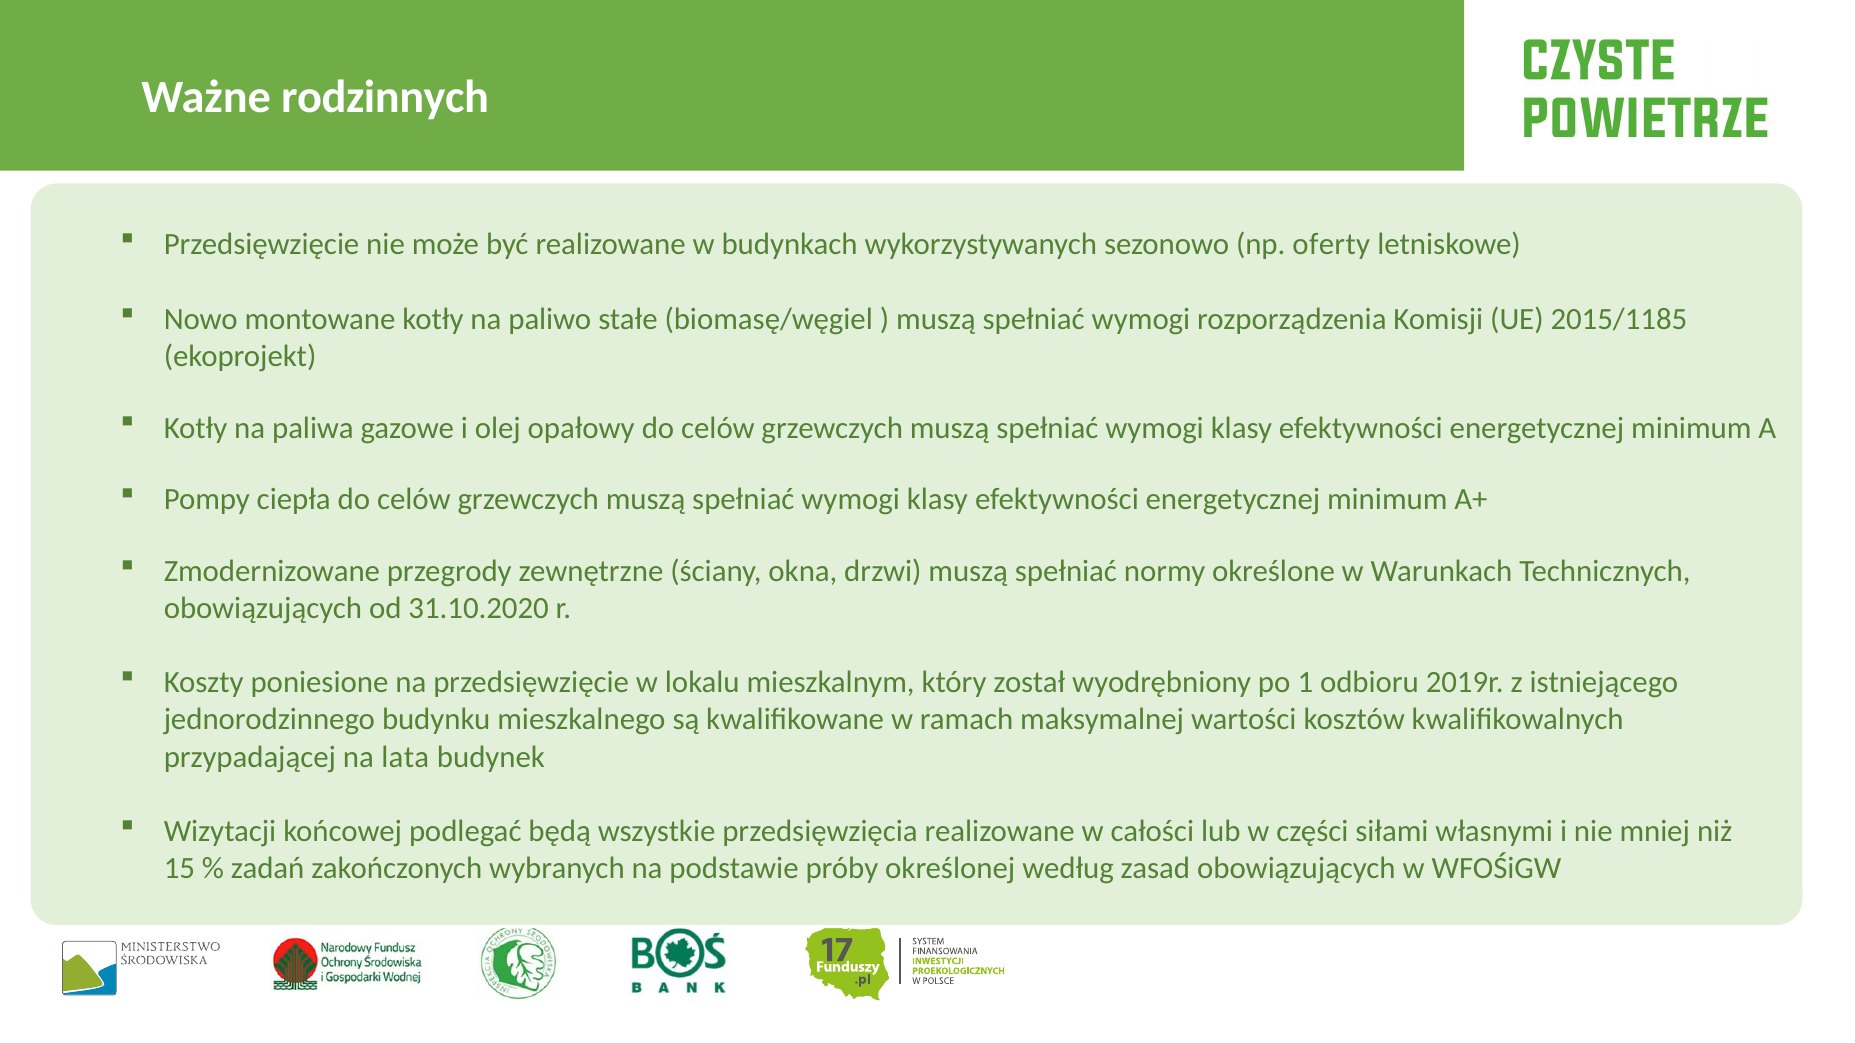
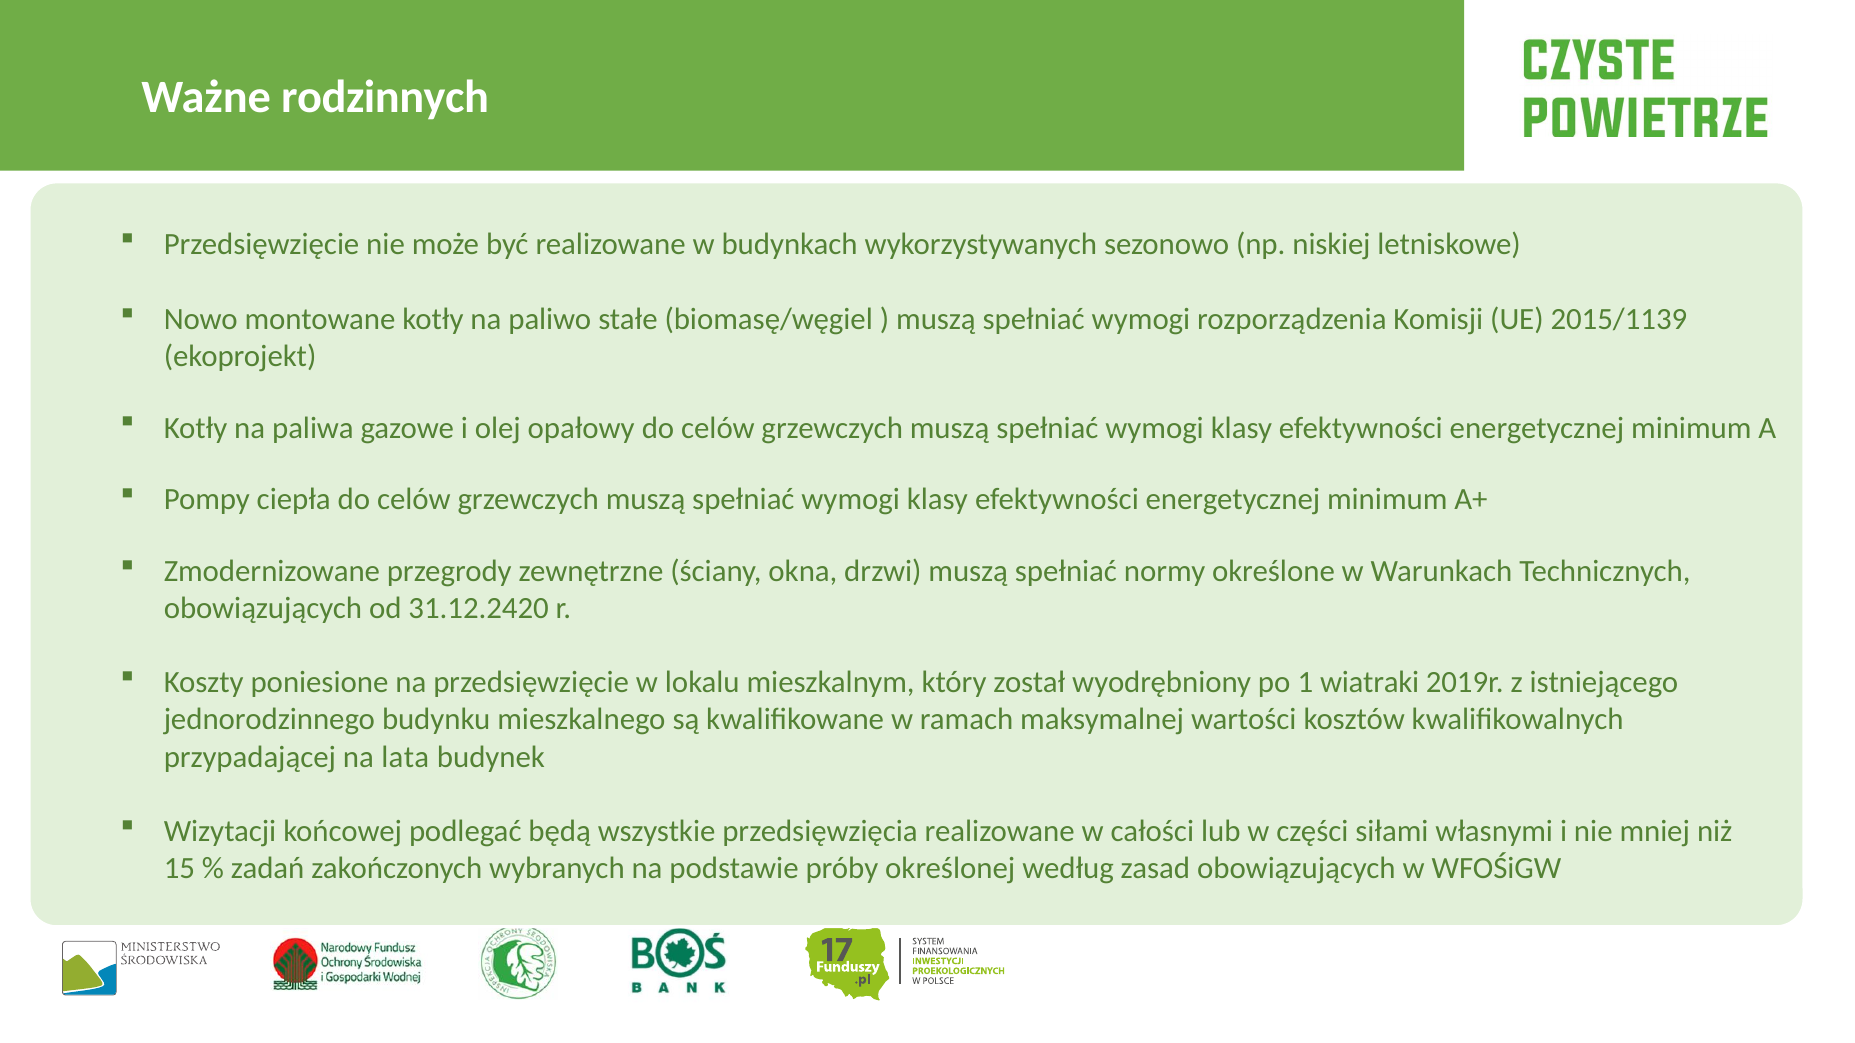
oferty: oferty -> niskiej (1332, 245)
2015/1185: 2015/1185 -> 2015/1139 (1619, 319)
31.10.2020: 31.10.2020 -> 31.12.2420 (479, 609)
odbioru: odbioru -> wiatraki (1370, 683)
